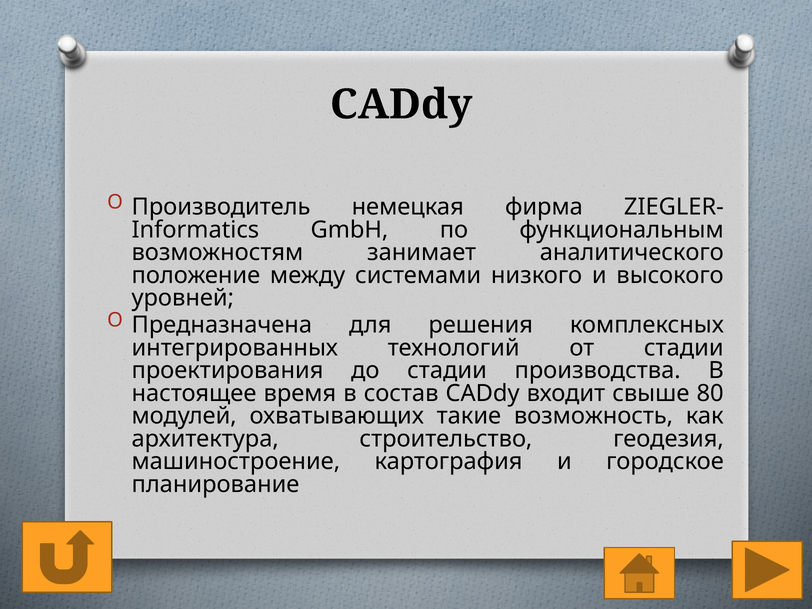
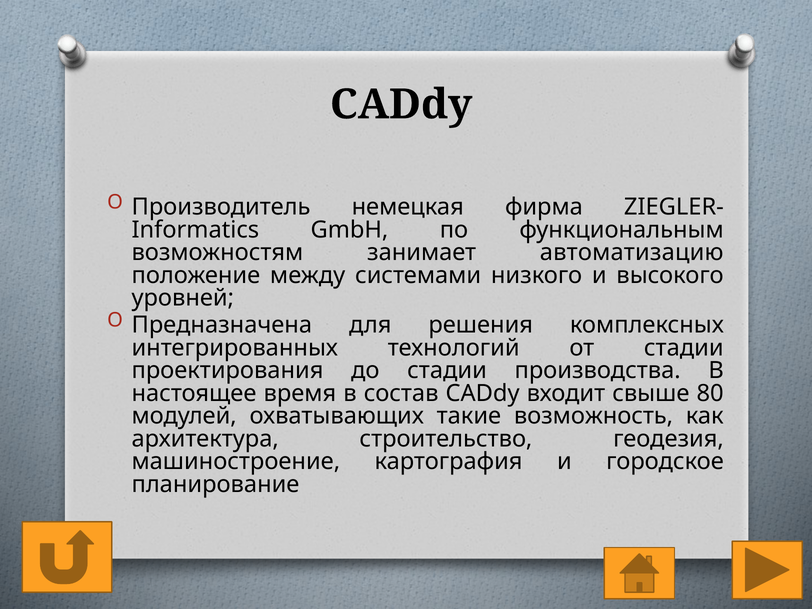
аналитического: аналитического -> автоматизацию (632, 253)
